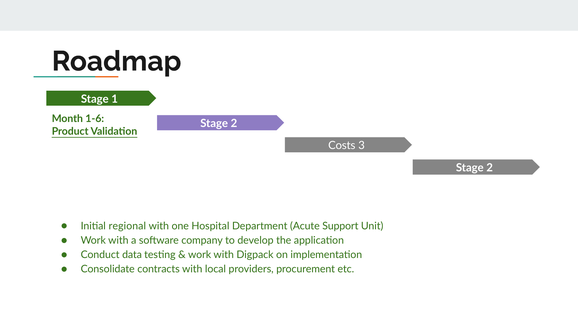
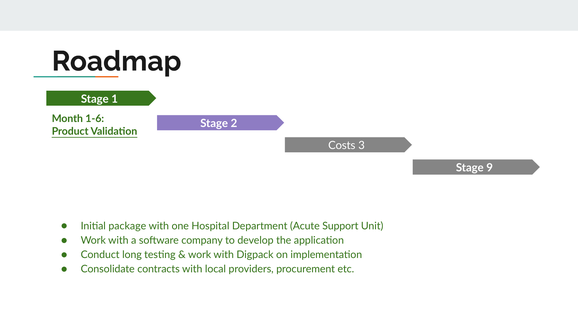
2: 2 -> 9 (490, 168)
regional: regional -> package (127, 226)
data: data -> long (132, 255)
